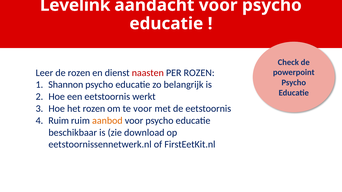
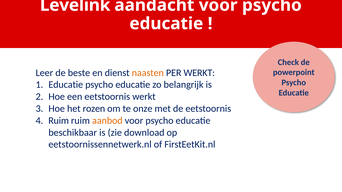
de rozen: rozen -> beste (79, 73)
naasten colour: red -> orange (148, 73)
PER ROZEN: ROZEN -> WERKT (199, 73)
Shannon: Shannon -> Educatie (66, 85)
te voor: voor -> onze (143, 109)
